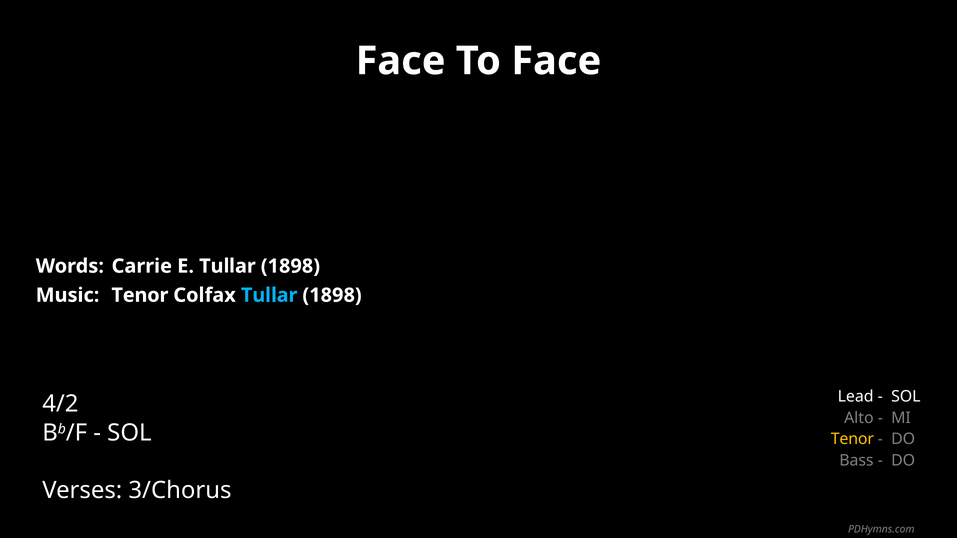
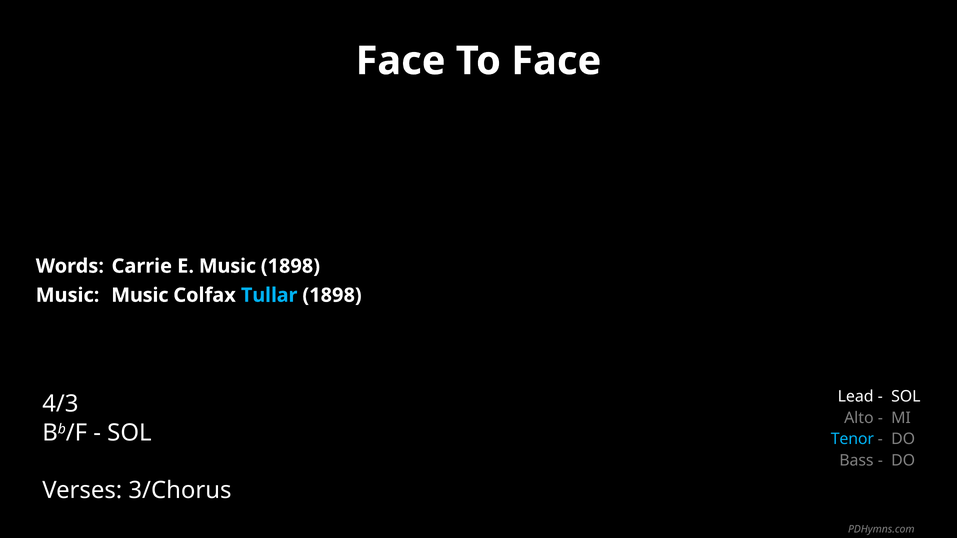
E Tullar: Tullar -> Music (227, 266)
Music Tenor: Tenor -> Music (140, 295)
4/2: 4/2 -> 4/3 (60, 404)
Tenor colour: yellow -> light blue (852, 439)
